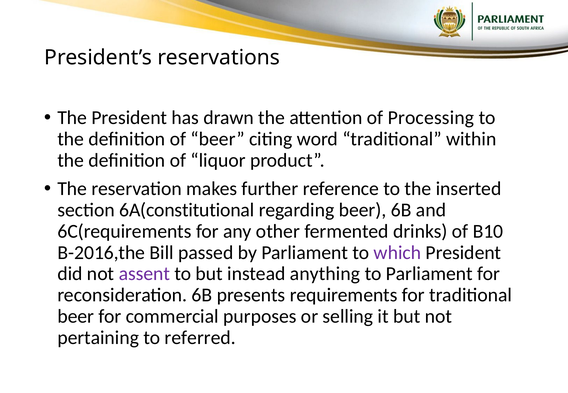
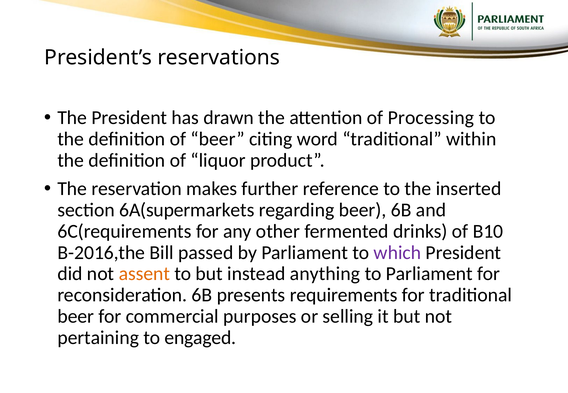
6A(constitutional: 6A(constitutional -> 6A(supermarkets (187, 210)
assent colour: purple -> orange (144, 274)
referred: referred -> engaged (200, 338)
